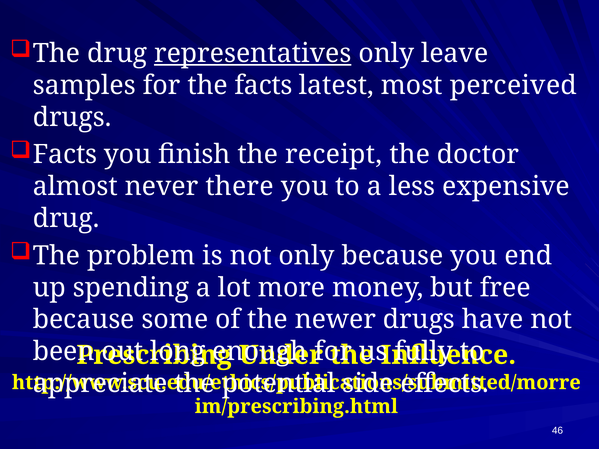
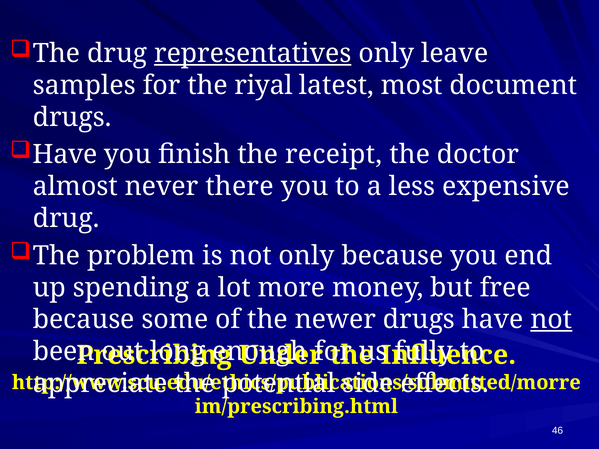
the facts: facts -> riyal (264, 85)
perceived: perceived -> document (513, 85)
Facts: Facts -> Have (65, 155)
not underline: none -> present (551, 320)
